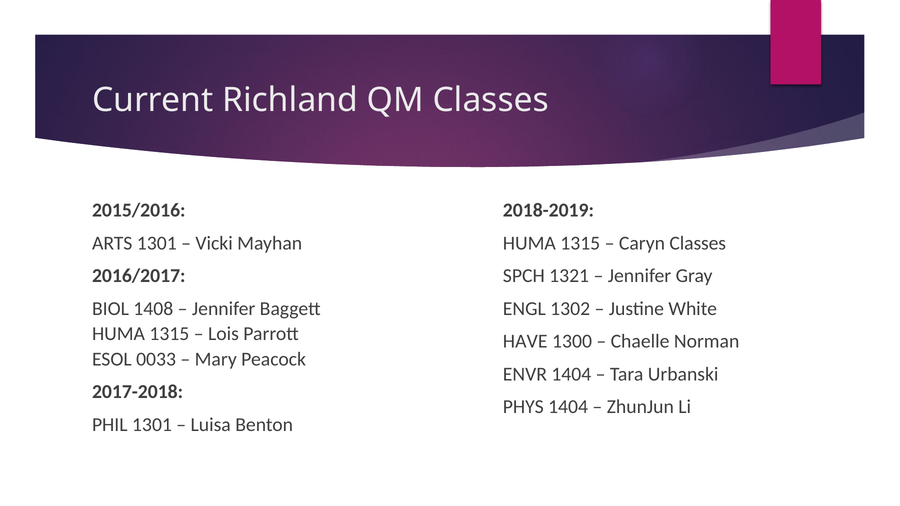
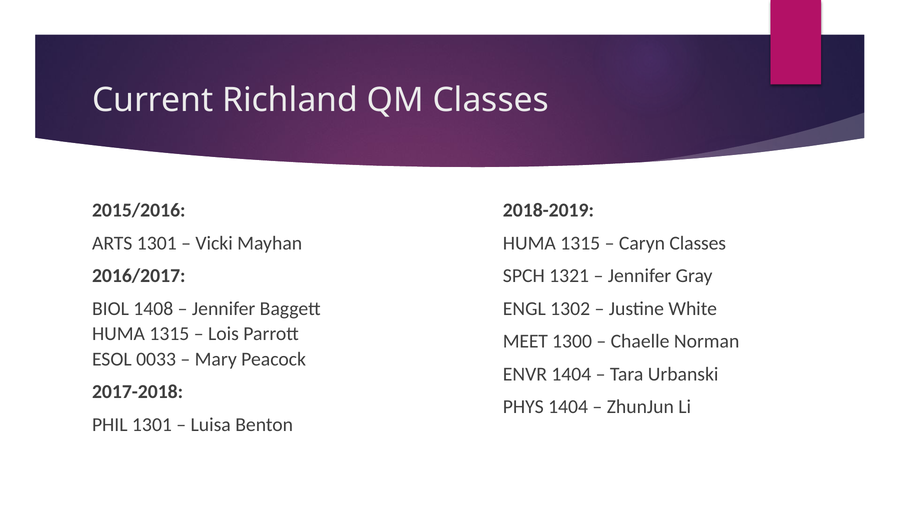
HAVE: HAVE -> MEET (525, 341)
